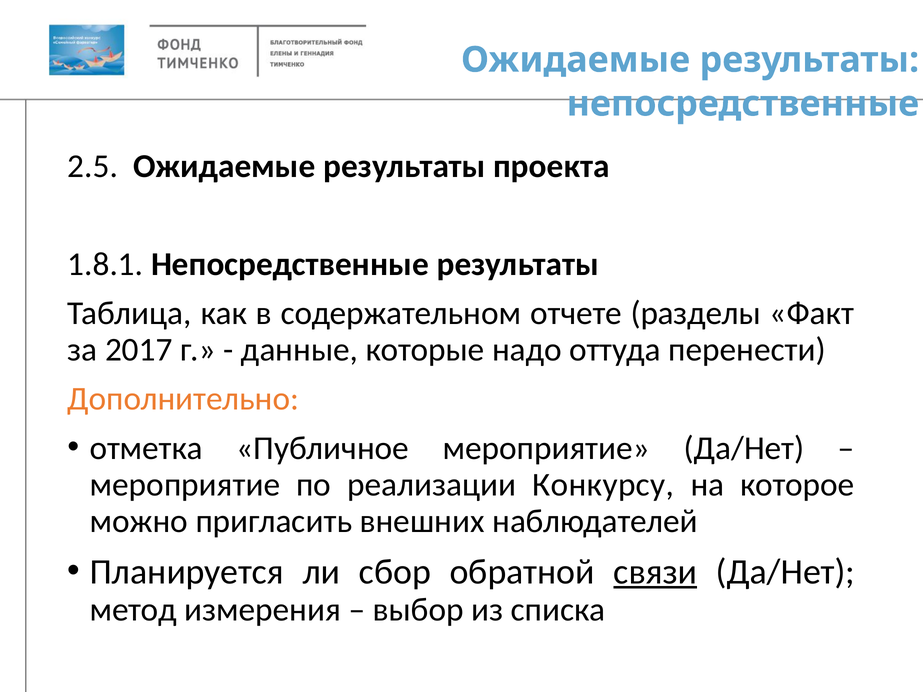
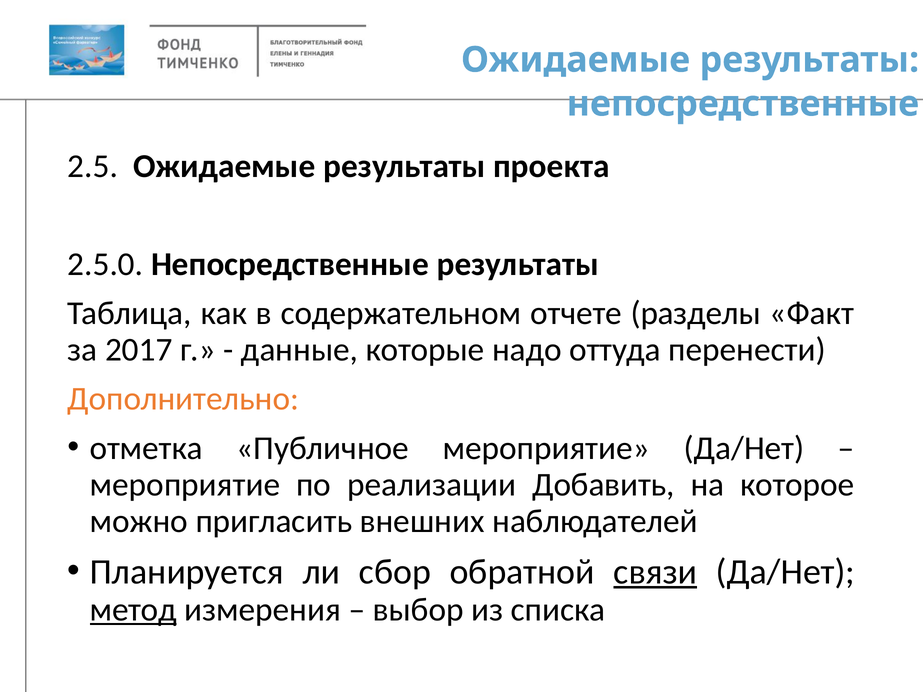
1.8.1: 1.8.1 -> 2.5.0 (105, 264)
Конкурсу: Конкурсу -> Добавить (603, 485)
метод underline: none -> present (133, 610)
